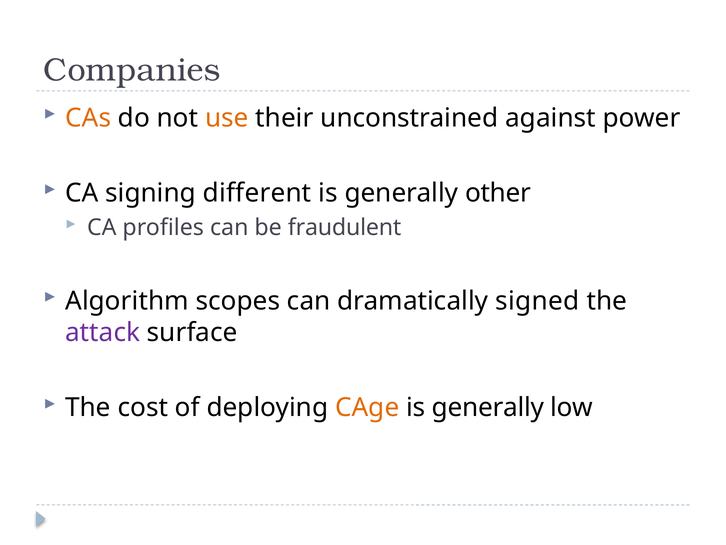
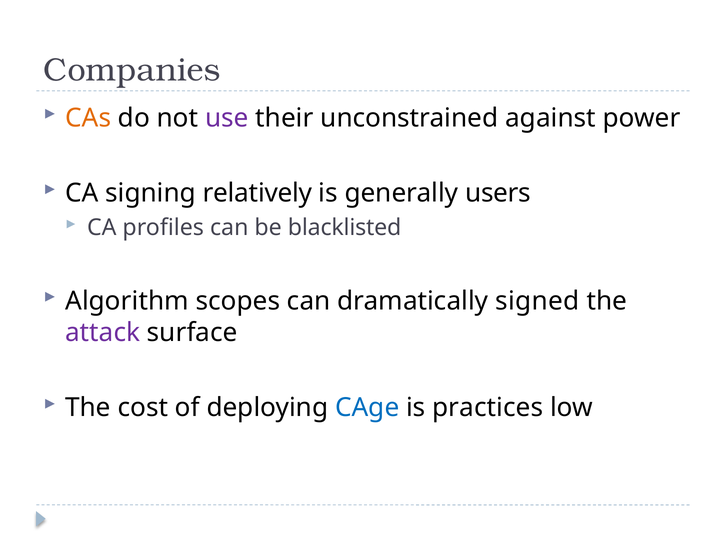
use colour: orange -> purple (227, 118)
different: different -> relatively (257, 193)
other: other -> users (498, 193)
fraudulent: fraudulent -> blacklisted (345, 227)
CAge colour: orange -> blue (367, 407)
generally: generally -> practices (488, 407)
